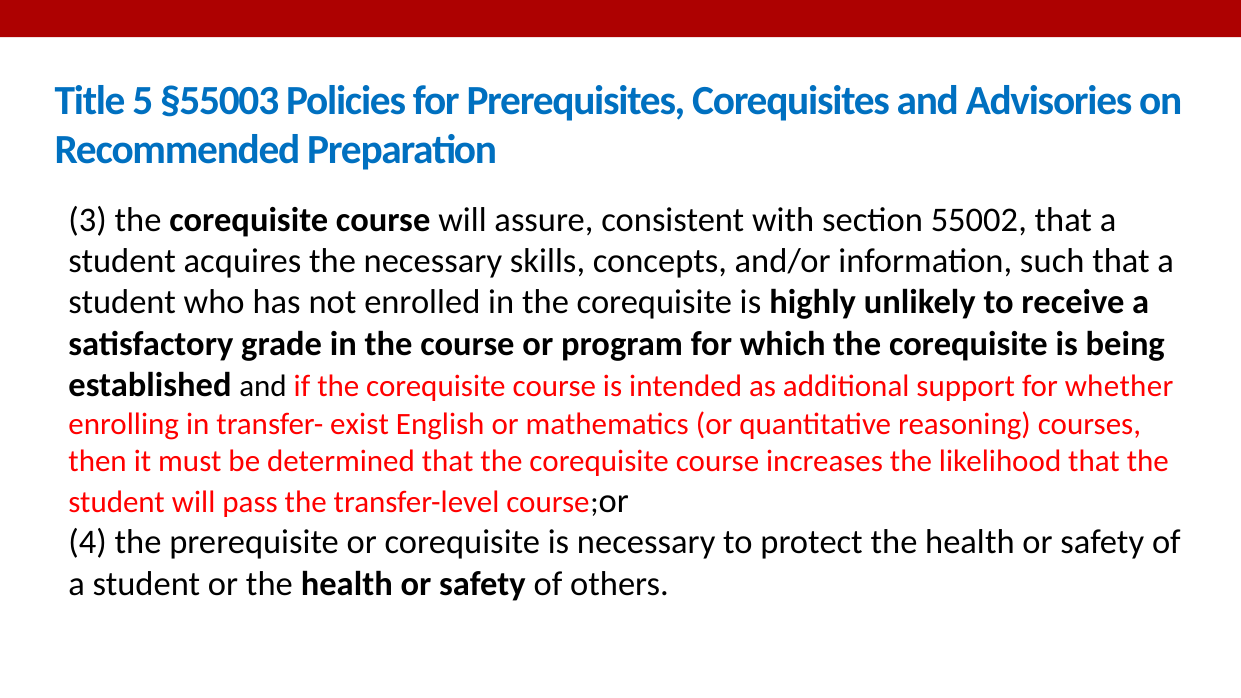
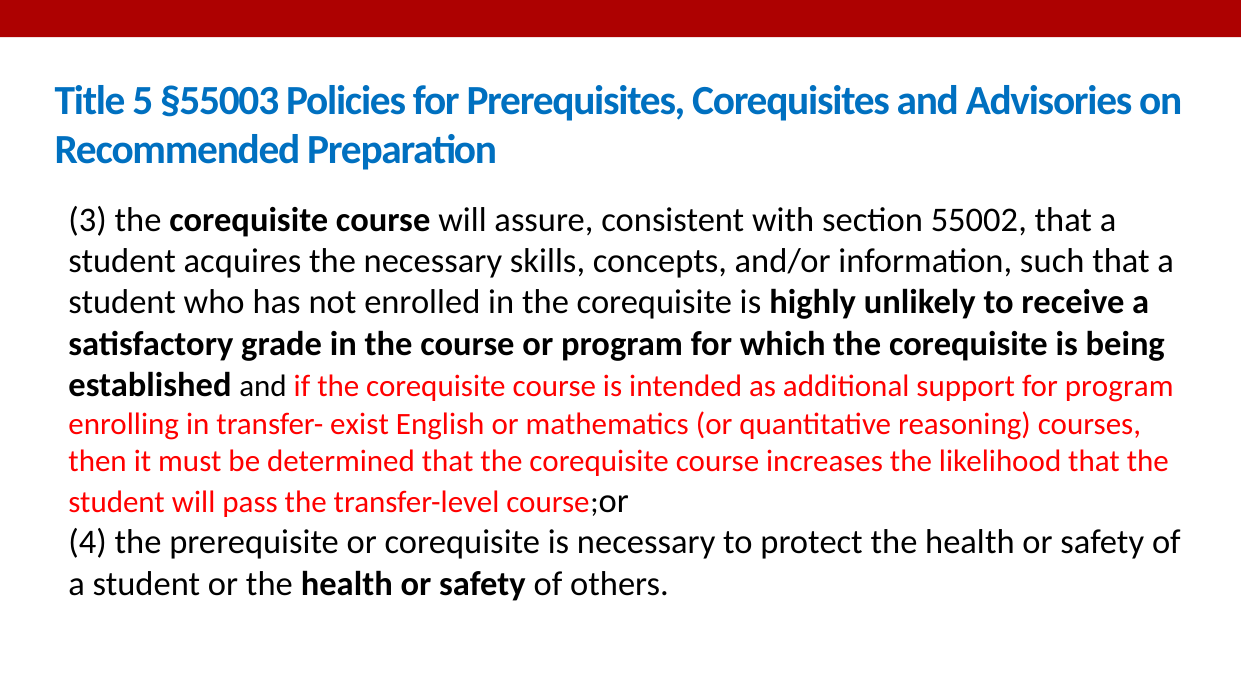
for whether: whether -> program (1119, 387)
